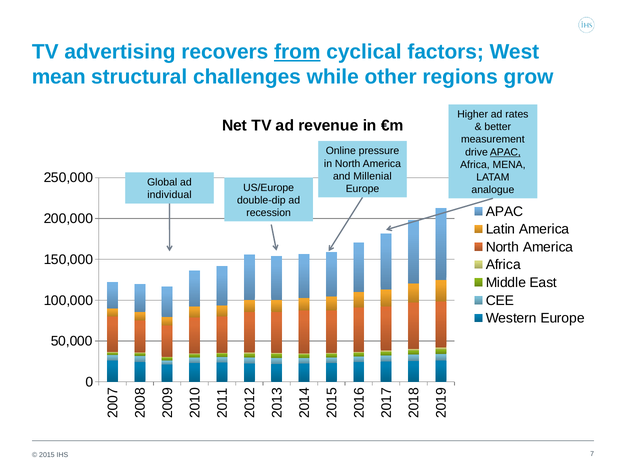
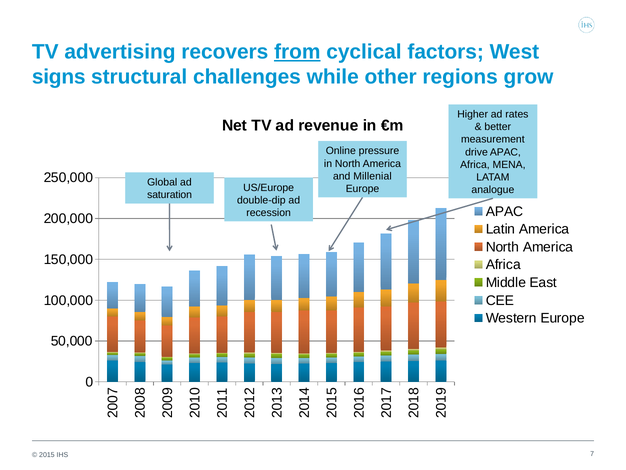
mean: mean -> signs (59, 77)
APAC underline: present -> none (505, 152)
individual: individual -> saturation (170, 195)
